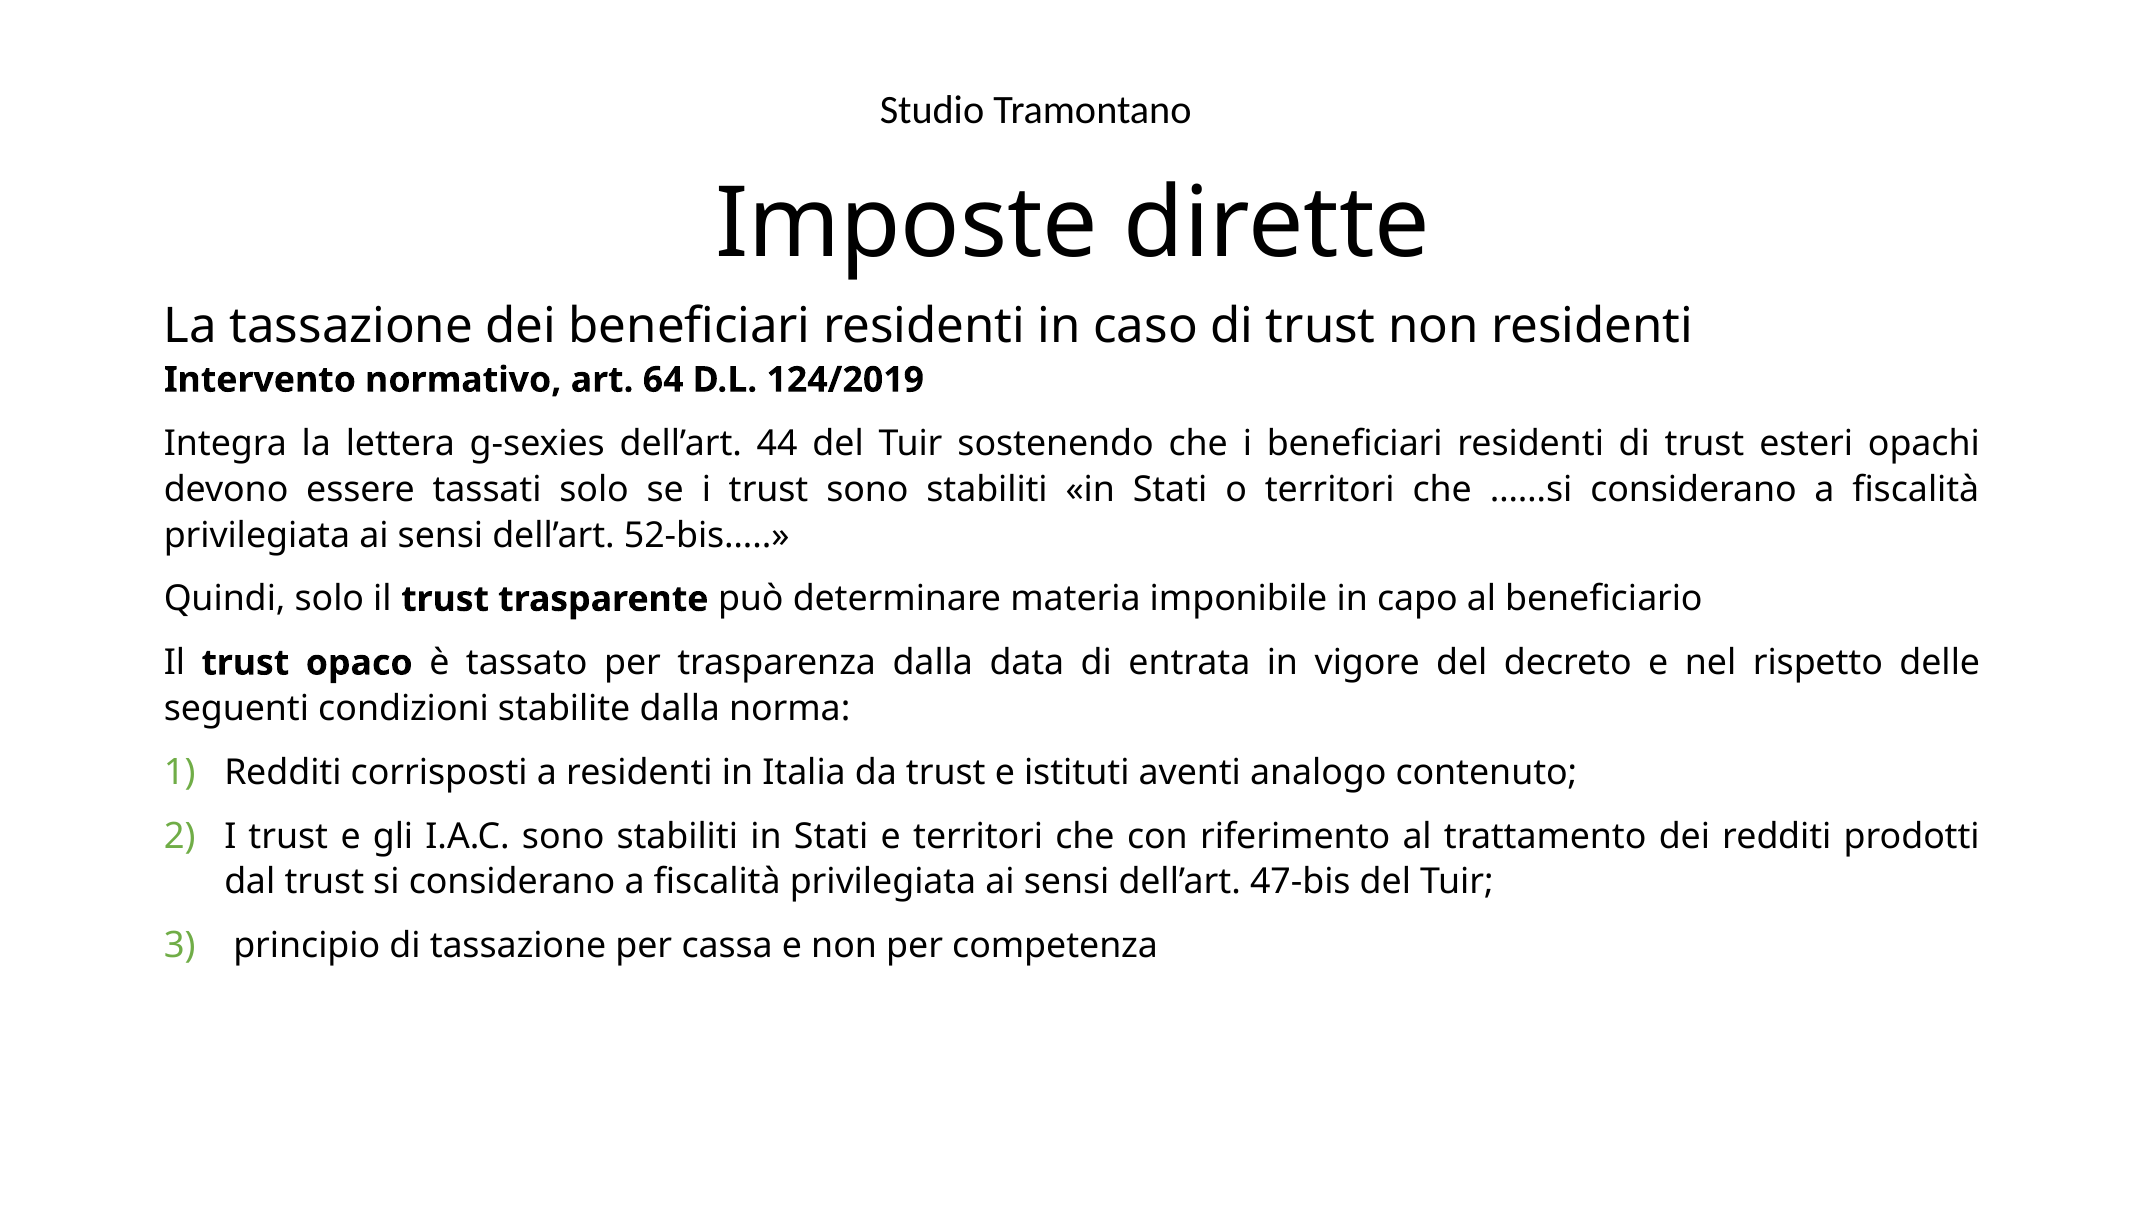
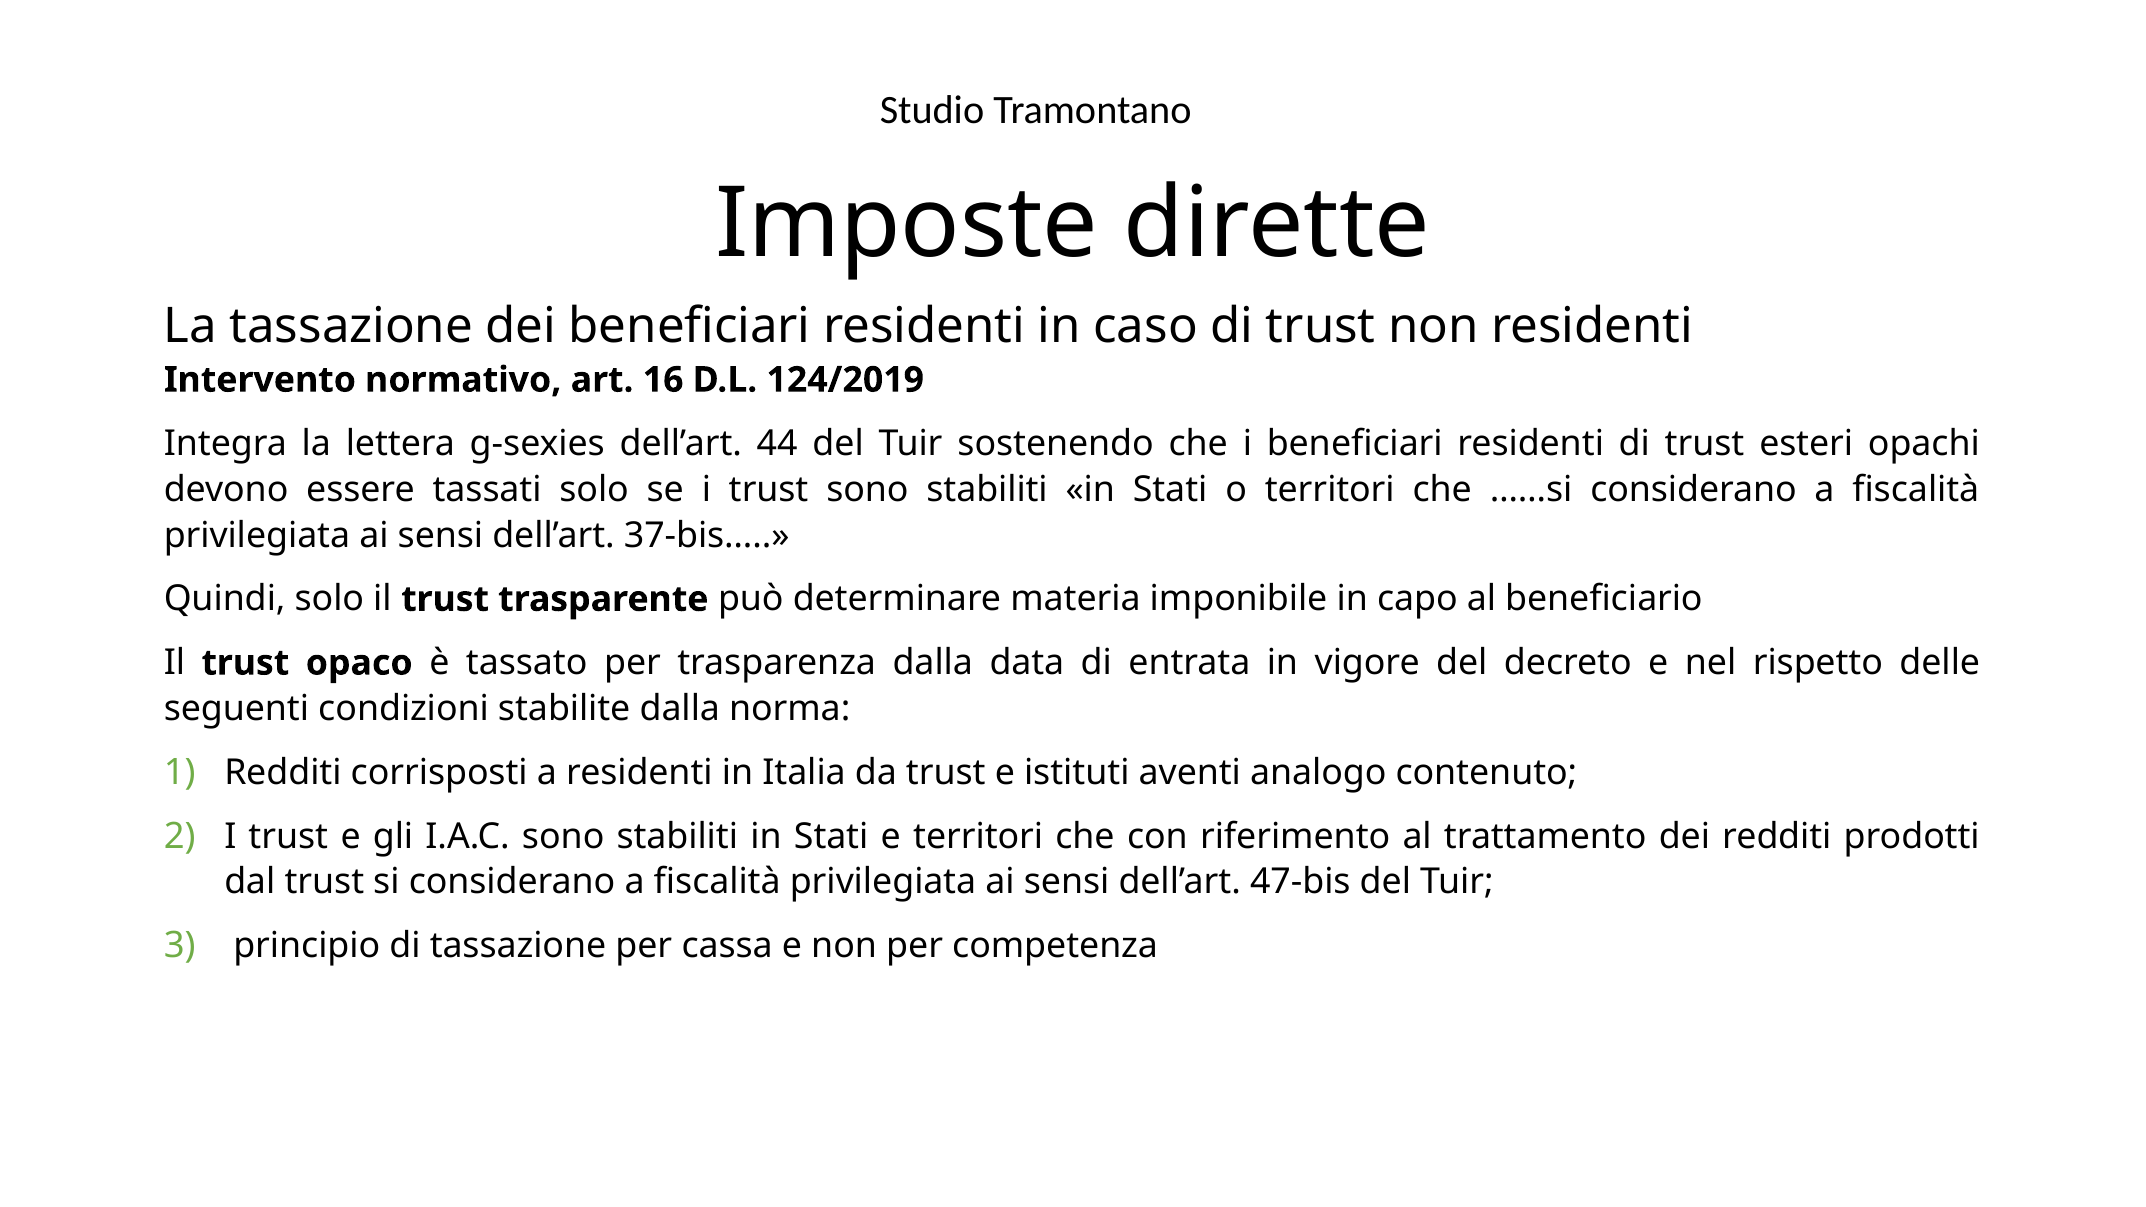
64: 64 -> 16 (663, 380)
52-bis…: 52-bis… -> 37-bis… (707, 535)
